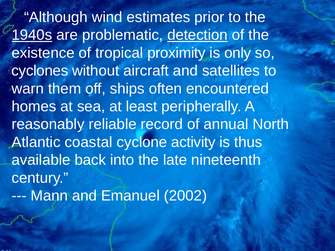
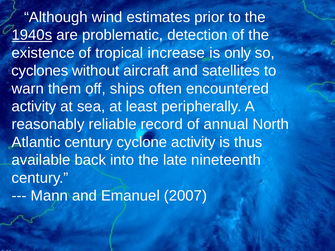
detection underline: present -> none (198, 35)
proximity: proximity -> increase (176, 53)
homes: homes -> activity (34, 107)
Atlantic coastal: coastal -> century (89, 142)
2002: 2002 -> 2007 (185, 196)
